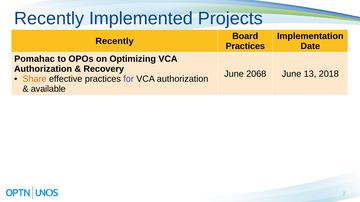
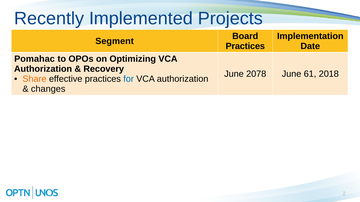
Recently: Recently -> Segment (115, 41)
2068: 2068 -> 2078 (256, 74)
13: 13 -> 61 (310, 74)
for colour: purple -> blue (129, 79)
available: available -> changes (48, 89)
